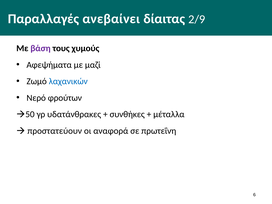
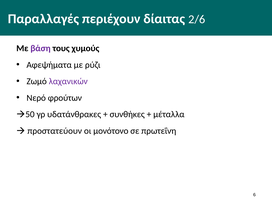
ανεβαίνει: ανεβαίνει -> περιέχουν (111, 19)
2/9: 2/9 -> 2/6 (197, 19)
μαζί: μαζί -> ρύζι (93, 65)
λαχανικών colour: blue -> purple (68, 81)
αναφορά: αναφορά -> μονότονο (111, 131)
